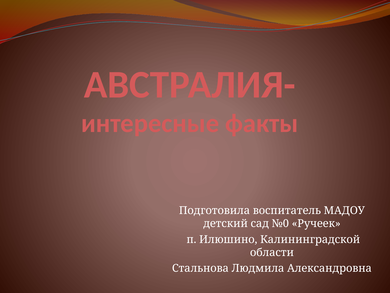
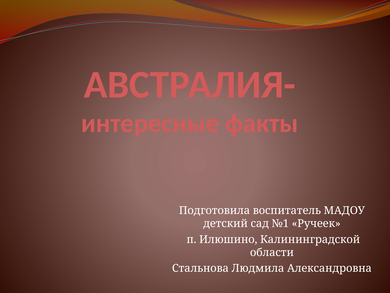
№0: №0 -> №1 (280, 223)
